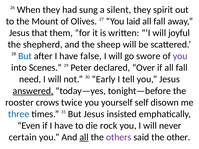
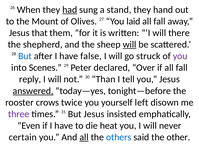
had underline: none -> present (70, 10)
silent: silent -> stand (119, 10)
spirit: spirit -> hand (163, 10)
joyful: joyful -> there (179, 33)
will underline: none -> present (130, 45)
swore: swore -> struck (148, 56)
need: need -> reply (30, 79)
Early: Early -> Than (104, 79)
self: self -> left (142, 103)
three colour: blue -> purple (19, 114)
rock: rock -> heat (109, 126)
others colour: purple -> blue (119, 137)
